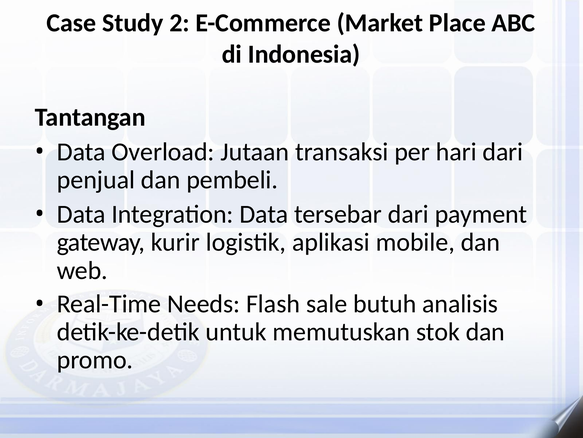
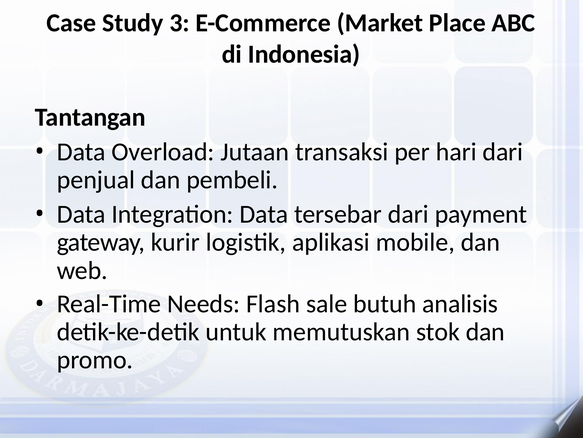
2: 2 -> 3 (179, 23)
